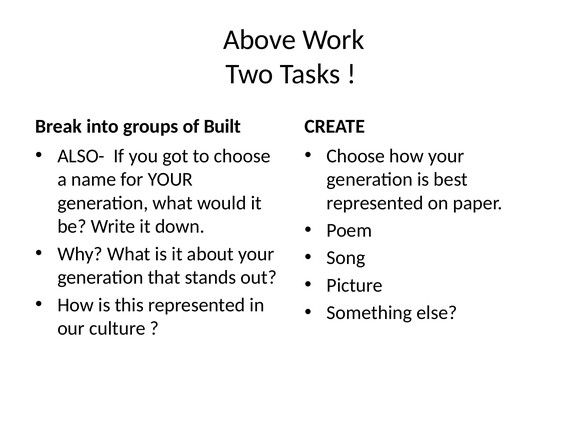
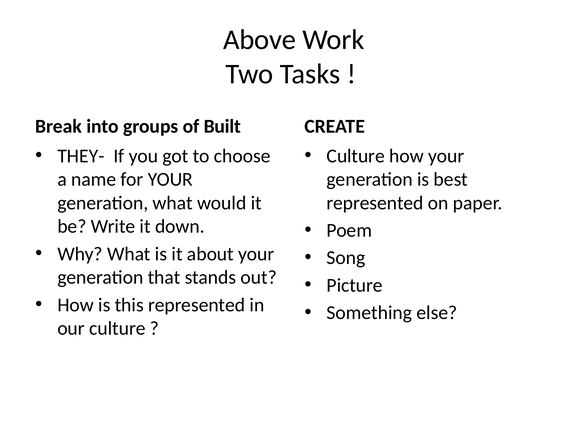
ALSO-: ALSO- -> THEY- (81, 156)
Choose: Choose -> Culture (356, 156)
